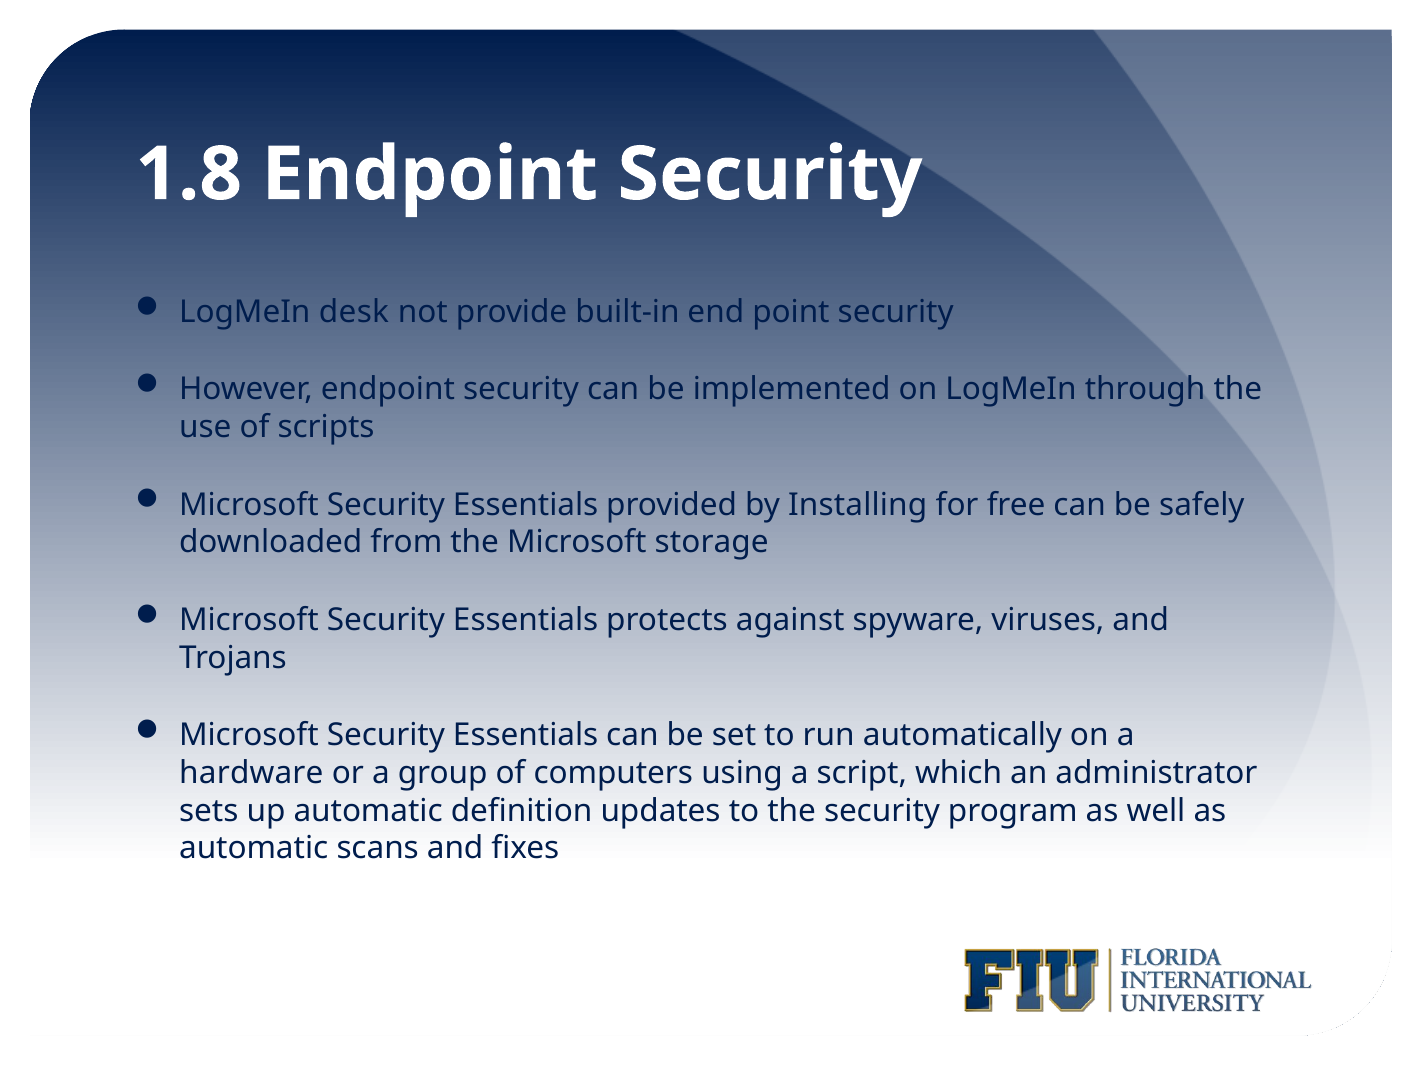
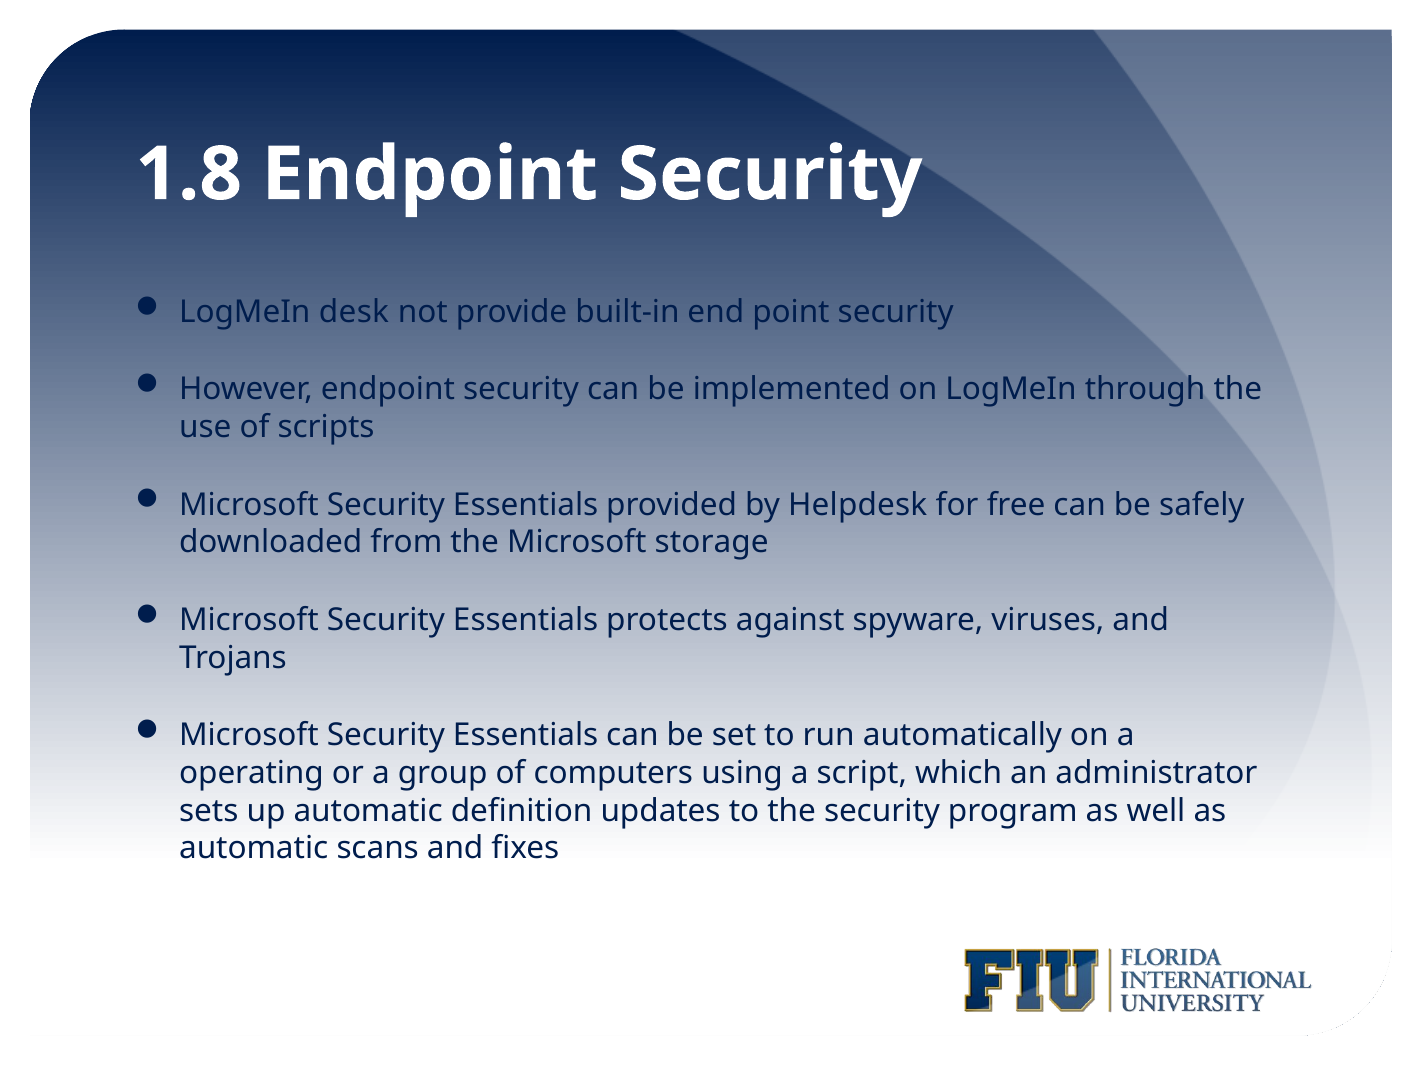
Installing: Installing -> Helpdesk (858, 505)
hardware: hardware -> operating (251, 773)
